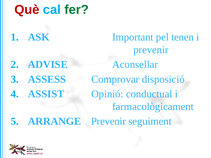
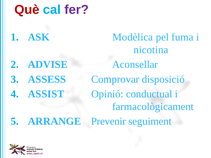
fer colour: green -> purple (77, 10)
Important: Important -> Modèlica (133, 37)
tenen: tenen -> fuma (182, 37)
prevenir: prevenir -> nicotina (151, 50)
